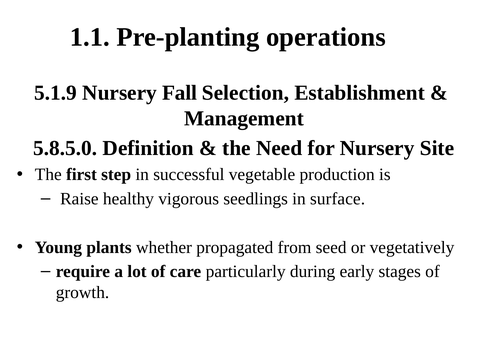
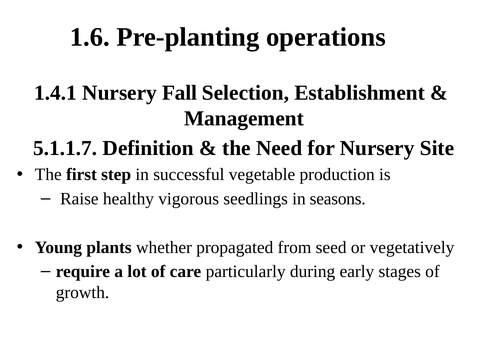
1.1: 1.1 -> 1.6 (90, 37)
5.1.9: 5.1.9 -> 1.4.1 (56, 93)
5.8.5.0: 5.8.5.0 -> 5.1.1.7 (65, 148)
surface: surface -> seasons (338, 199)
